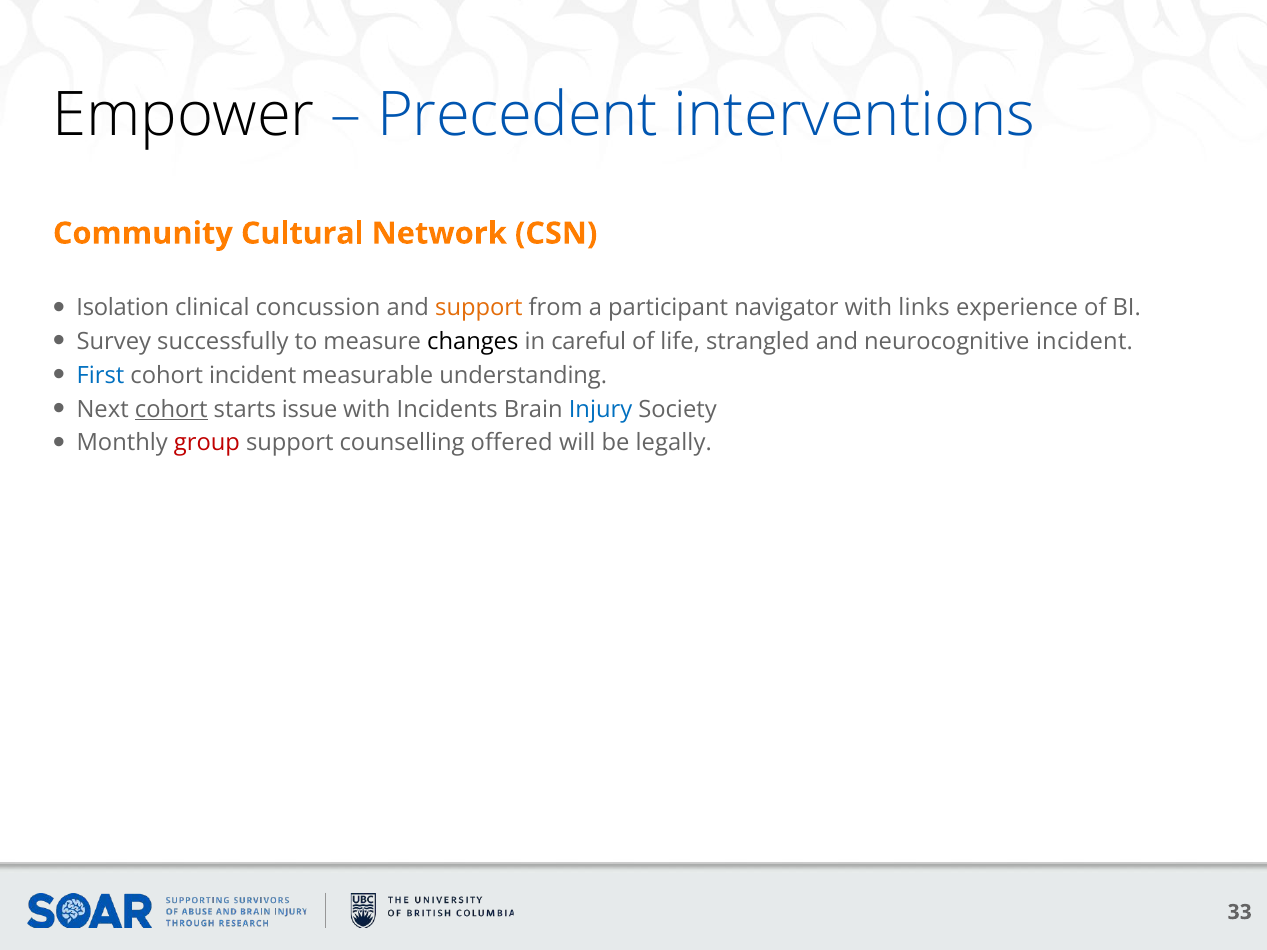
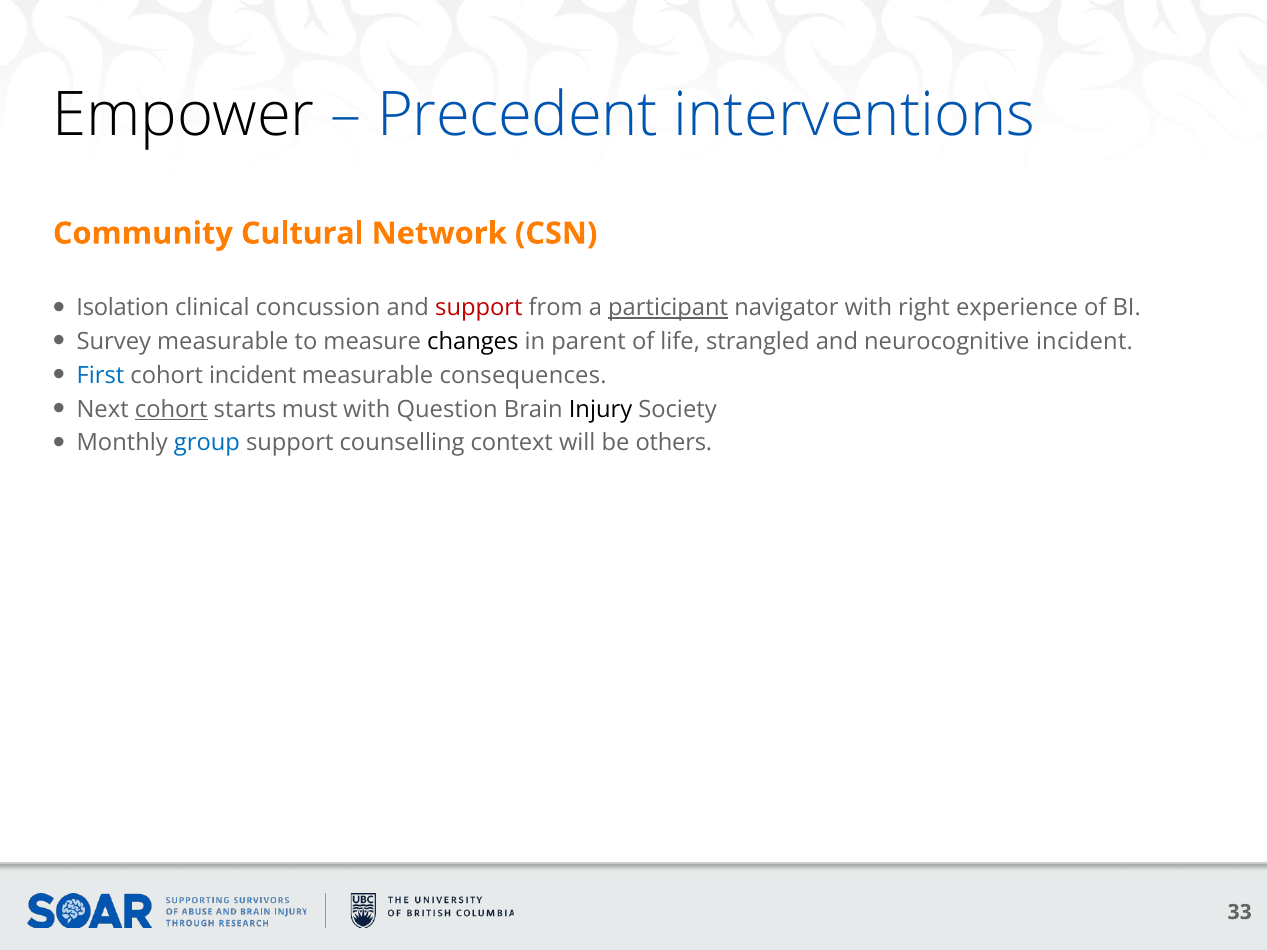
support colour: orange -> red (479, 308)
participant underline: none -> present (668, 308)
links: links -> right (924, 308)
Survey successfully: successfully -> measurable (223, 342)
careful: careful -> parent (589, 342)
understanding: understanding -> consequences (523, 376)
issue: issue -> must (310, 409)
Incidents: Incidents -> Question (447, 409)
Injury colour: blue -> black (601, 409)
group colour: red -> blue (207, 443)
offered: offered -> context (512, 443)
legally: legally -> others (674, 443)
